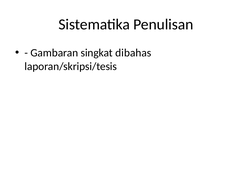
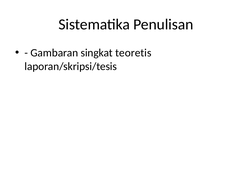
dibahas: dibahas -> teoretis (133, 53)
